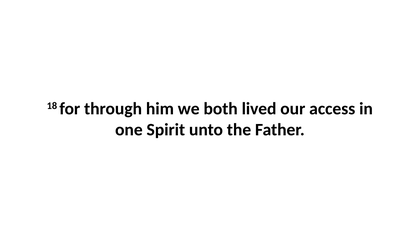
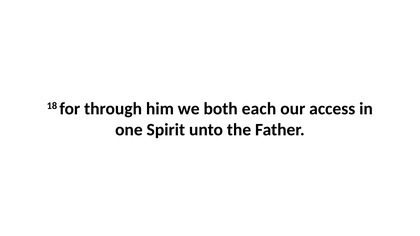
lived: lived -> each (259, 109)
